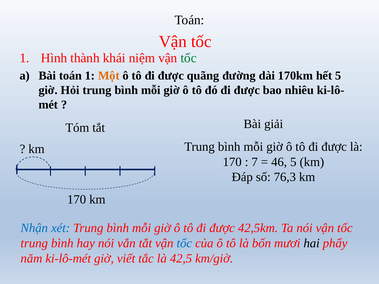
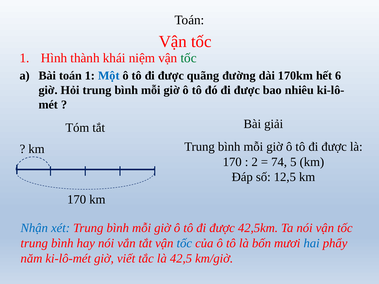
Một colour: orange -> blue (109, 76)
hết 5: 5 -> 6 (338, 76)
7: 7 -> 2 (255, 162)
46: 46 -> 74 (279, 162)
76,3: 76,3 -> 12,5 (285, 177)
hai colour: black -> blue (312, 243)
